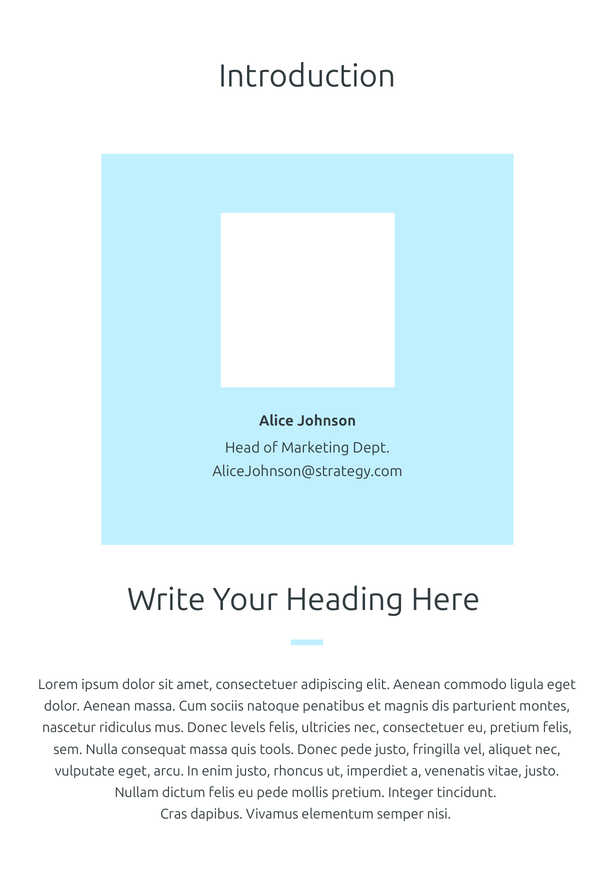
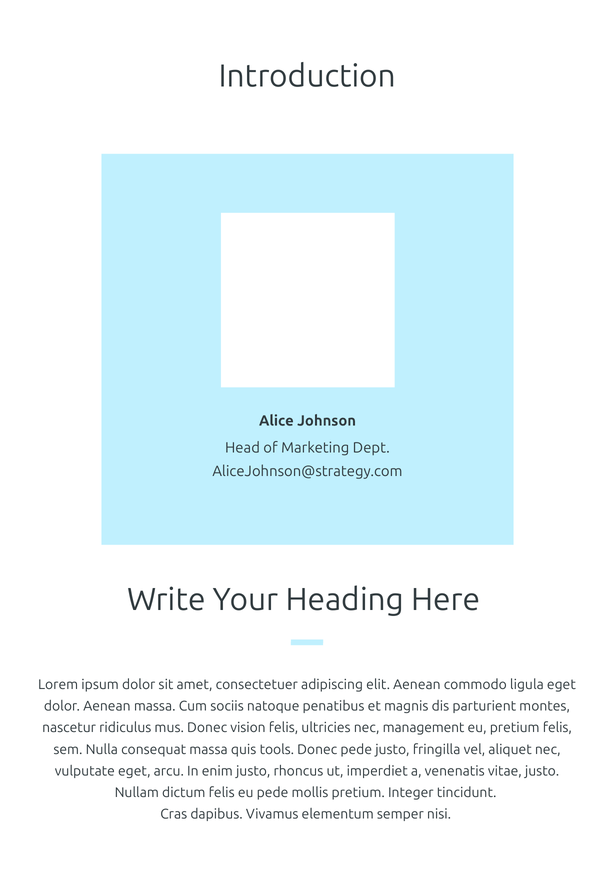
levels: levels -> vision (248, 727)
nec consectetuer: consectetuer -> management (424, 727)
